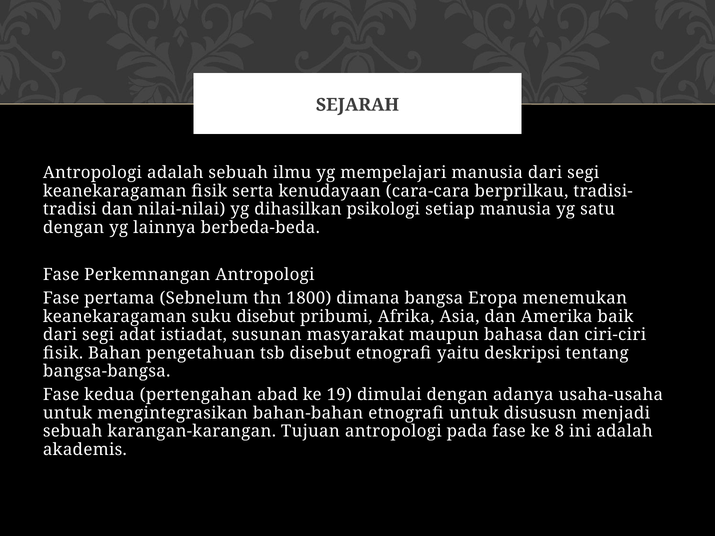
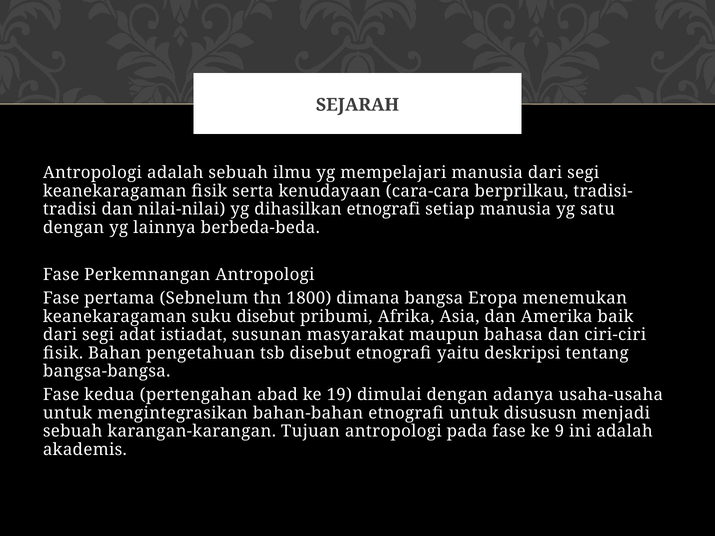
dihasilkan psikologi: psikologi -> etnografi (383, 209)
8: 8 -> 9 (559, 431)
